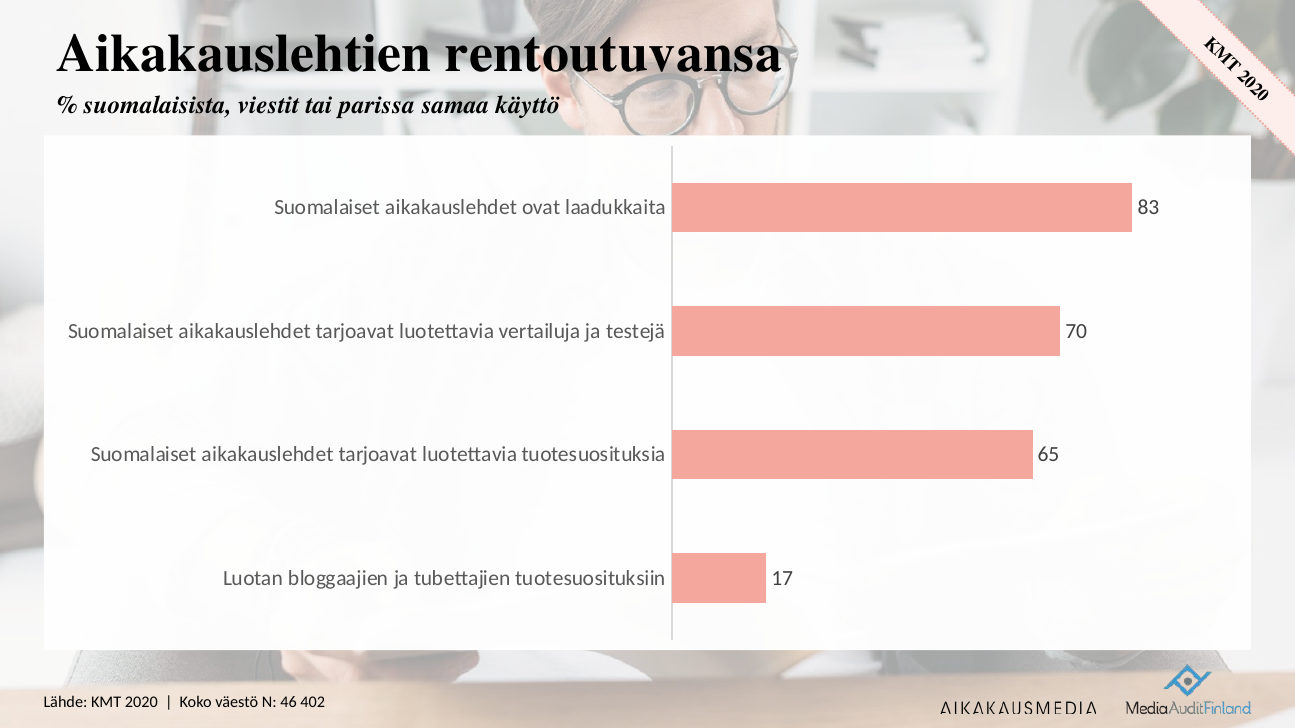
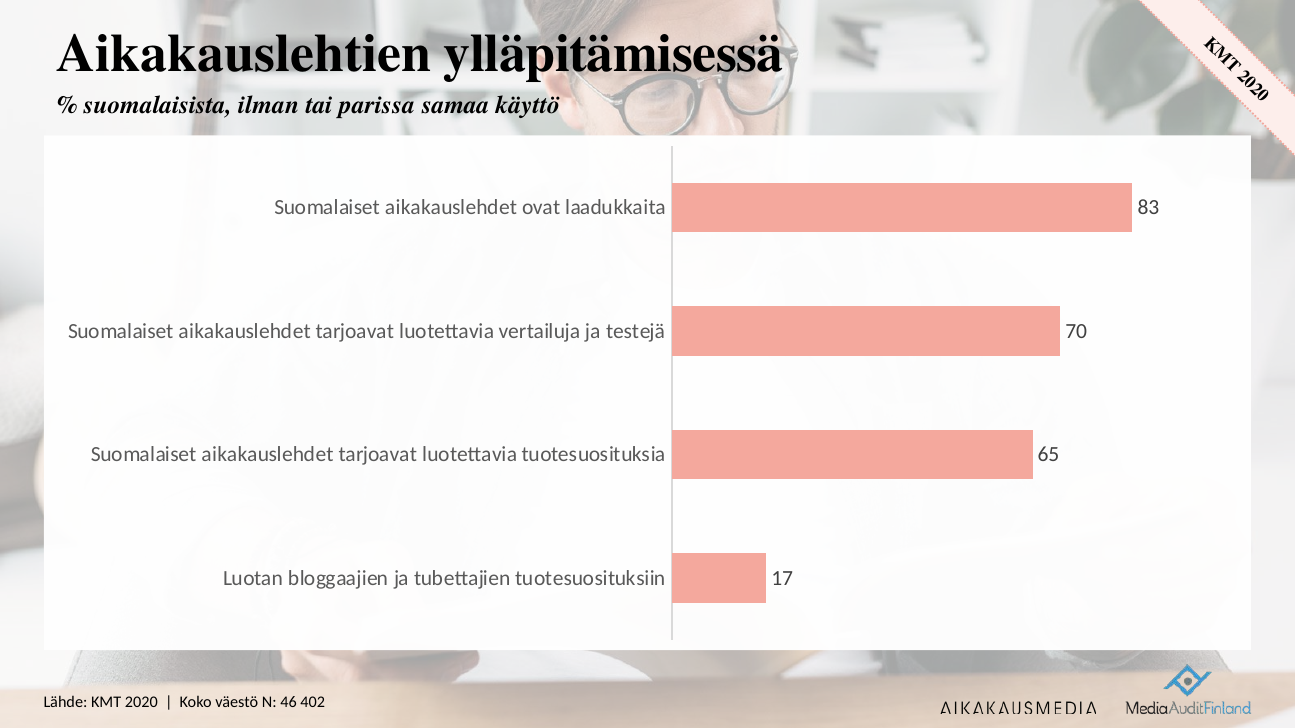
rentoutuvansa: rentoutuvansa -> ylläpitämisessä (614, 54)
viestit: viestit -> ilman (269, 105)
